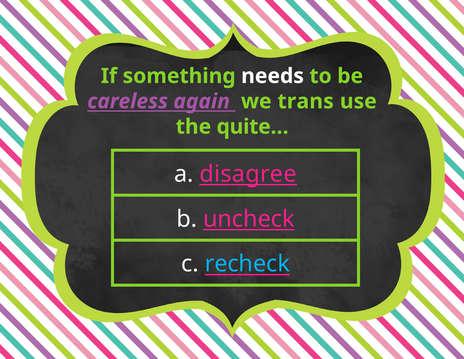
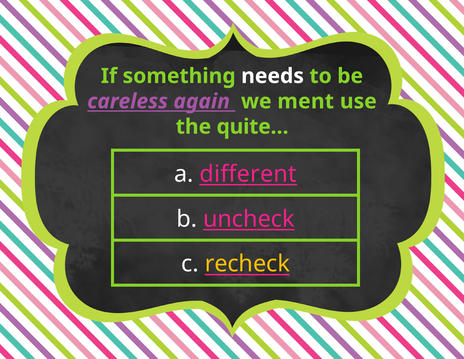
trans: trans -> ment (306, 101)
disagree: disagree -> different (248, 174)
recheck colour: light blue -> yellow (247, 264)
